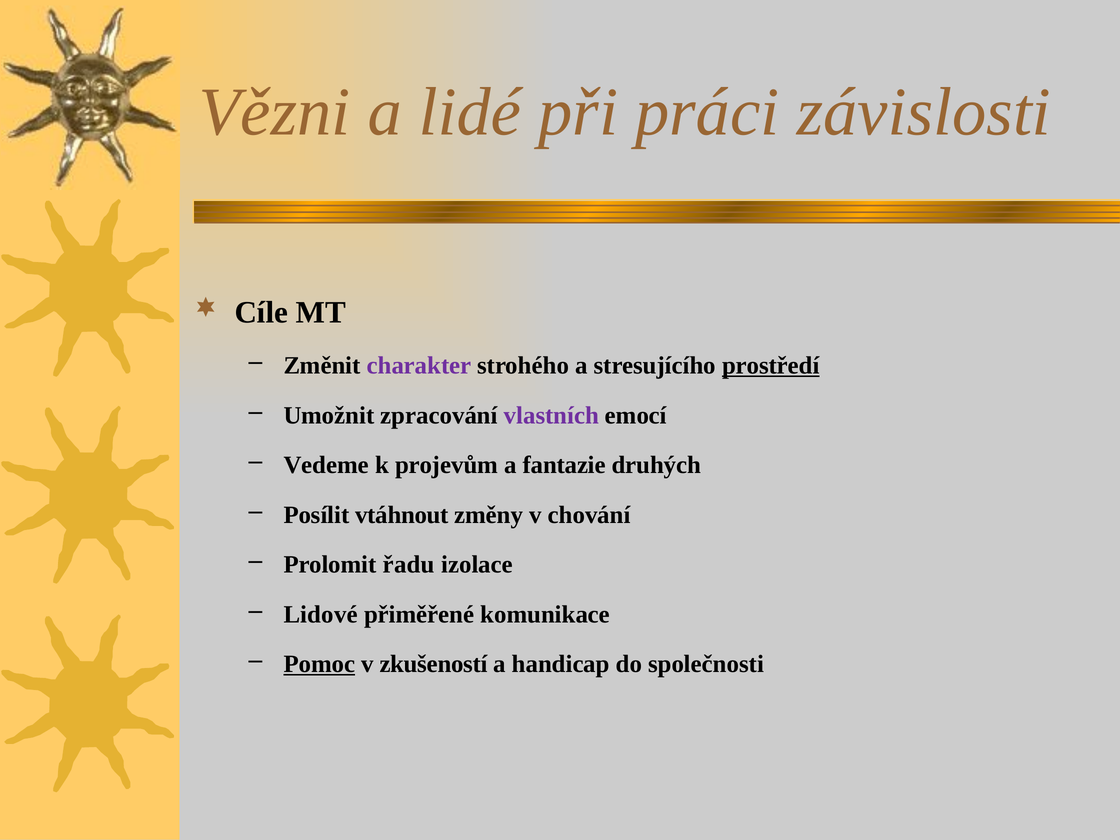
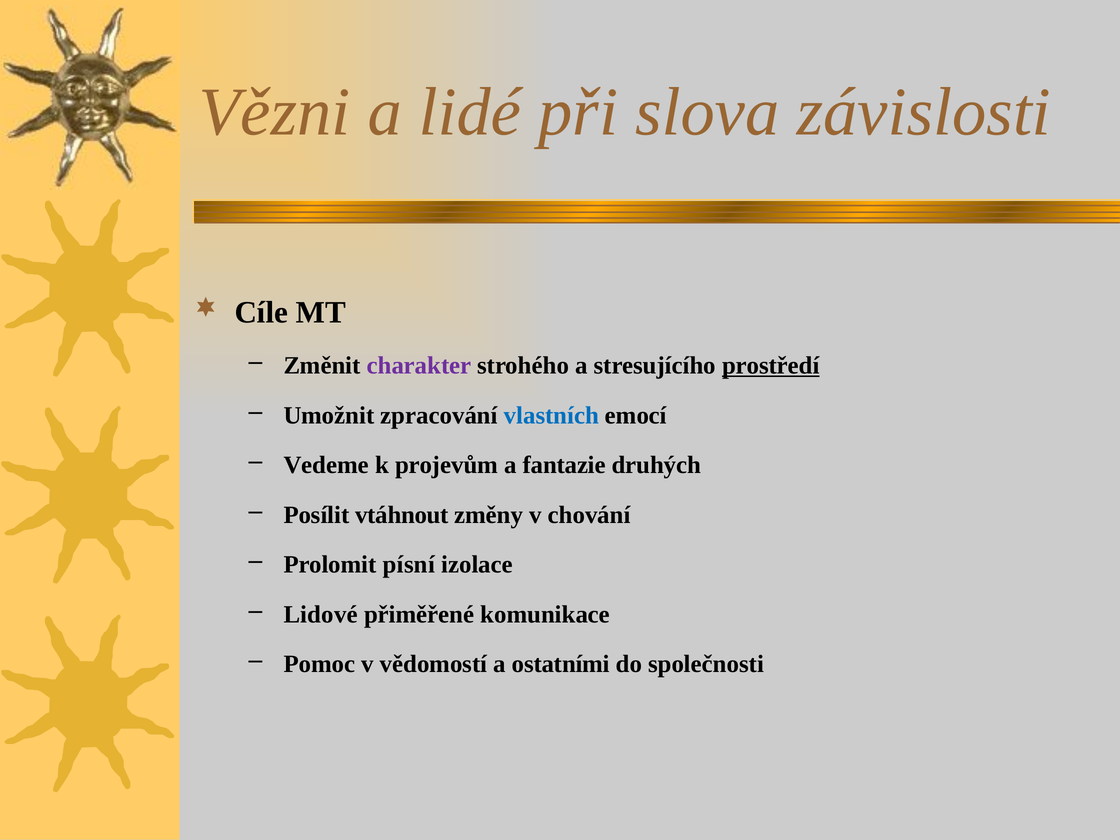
práci: práci -> slova (707, 112)
vlastních colour: purple -> blue (551, 415)
řadu: řadu -> písní (409, 565)
Pomoc underline: present -> none (319, 664)
zkušeností: zkušeností -> vědomostí (434, 664)
handicap: handicap -> ostatními (561, 664)
